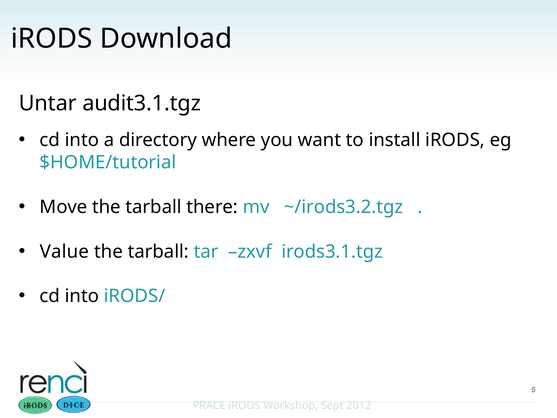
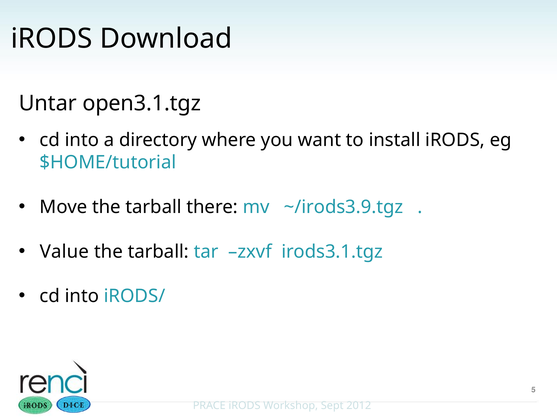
audit3.1.tgz: audit3.1.tgz -> open3.1.tgz (142, 103)
~/irods3.2.tgz: ~/irods3.2.tgz -> ~/irods3.9.tgz (344, 207)
